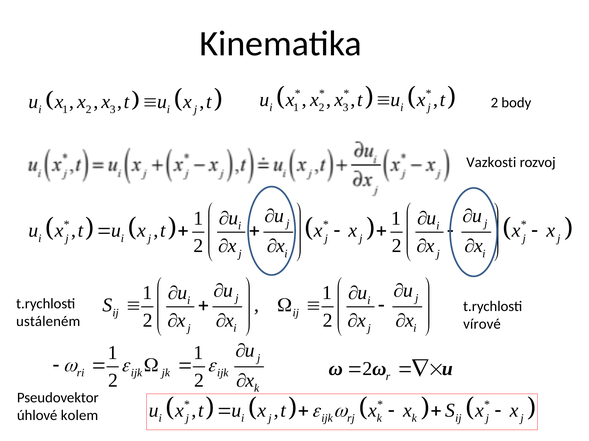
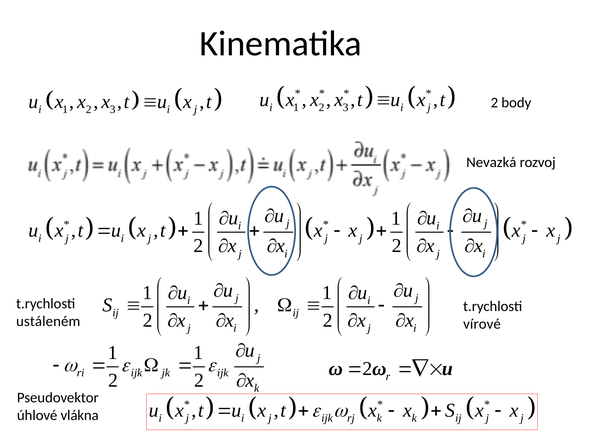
Vazkosti: Vazkosti -> Nevazká (491, 162)
kolem: kolem -> vlákna (80, 416)
